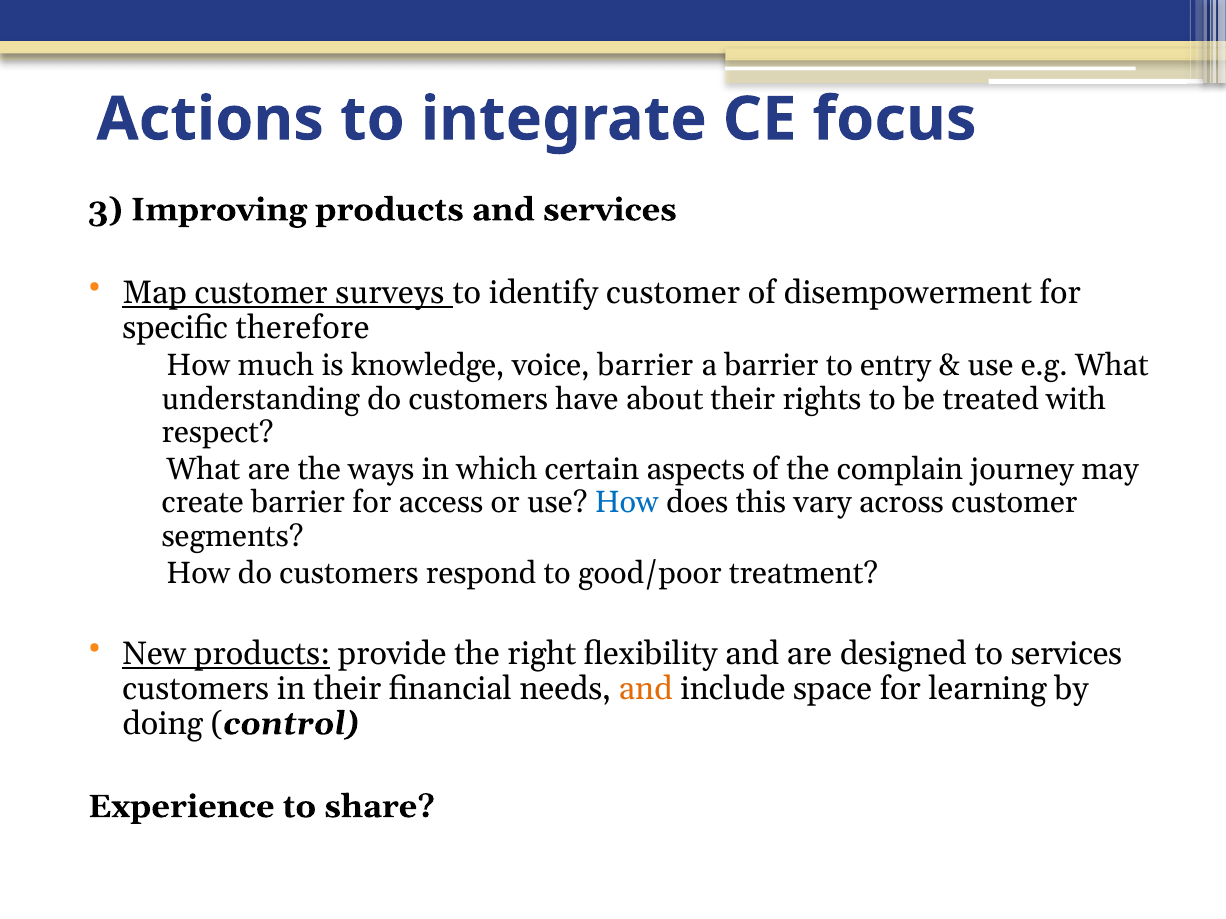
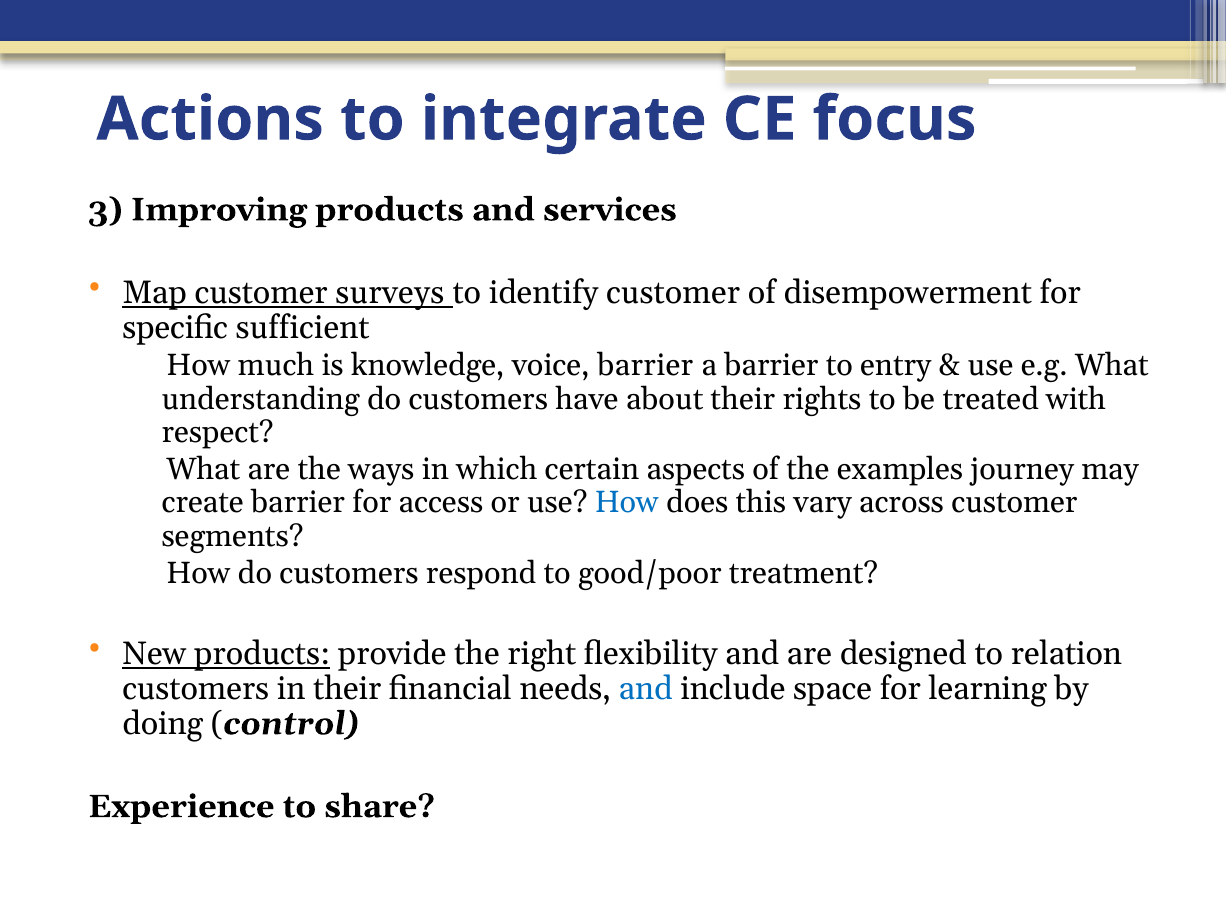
therefore: therefore -> sufficient (303, 328)
complain: complain -> examples (900, 470)
to services: services -> relation (1066, 654)
and colour: orange -> blue (646, 689)
